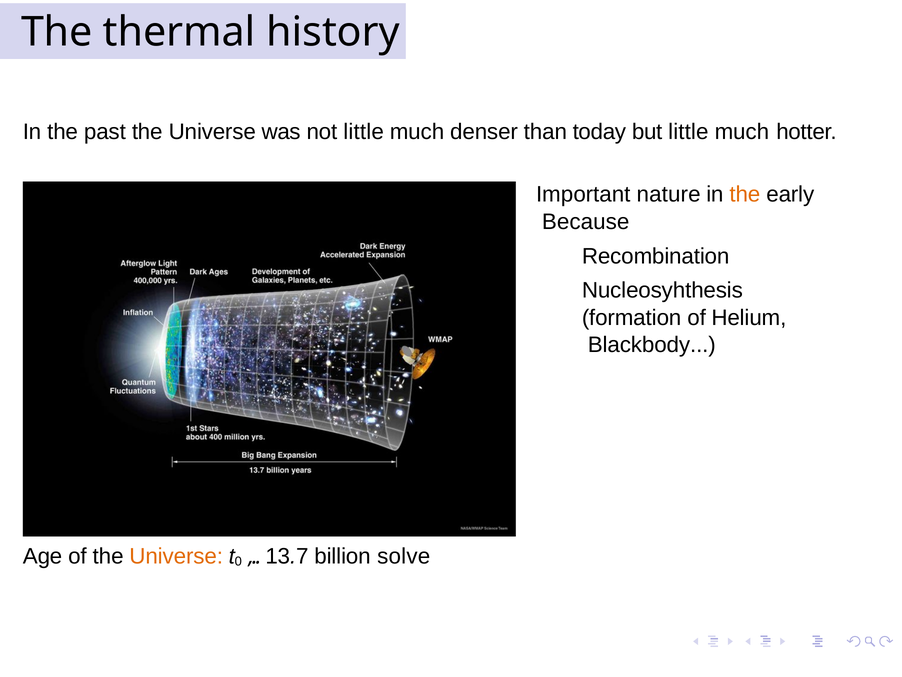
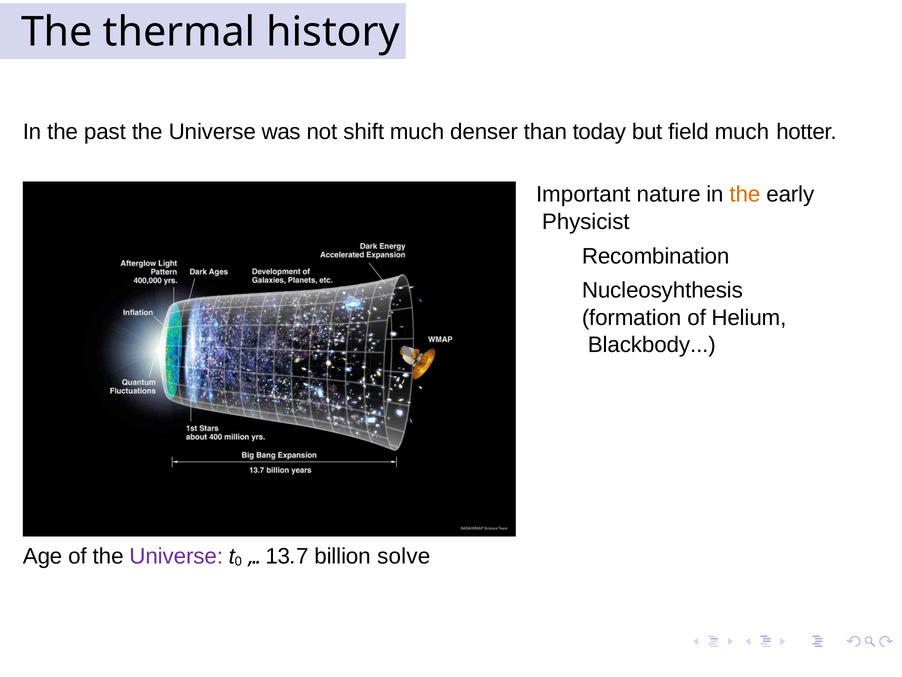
not little: little -> shift (364, 132)
but little: little -> field (688, 132)
Because: Because -> Physicist (586, 222)
Universe colour: orange -> purple (176, 556)
